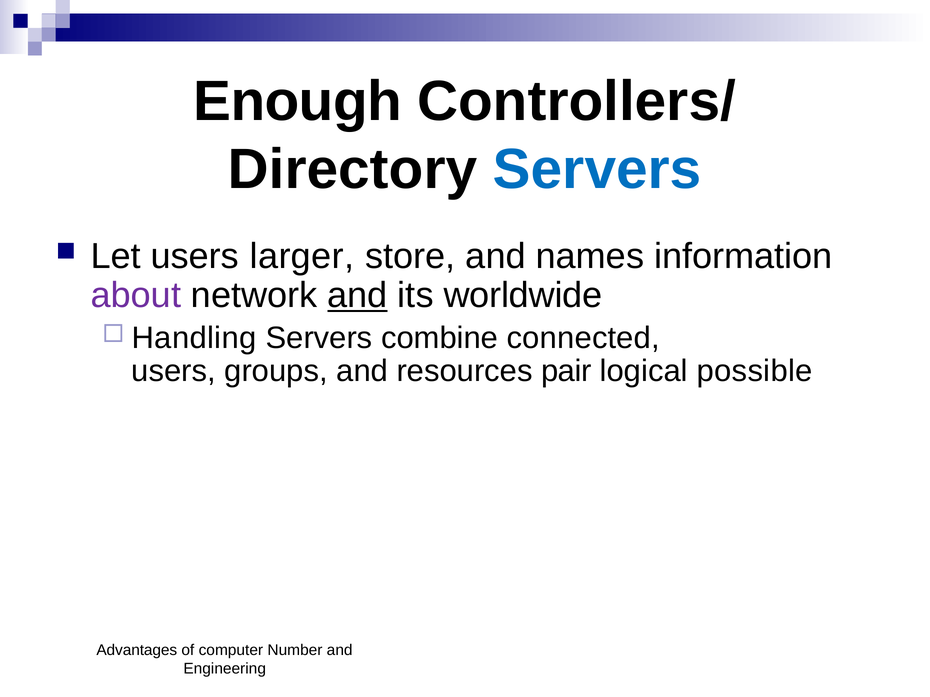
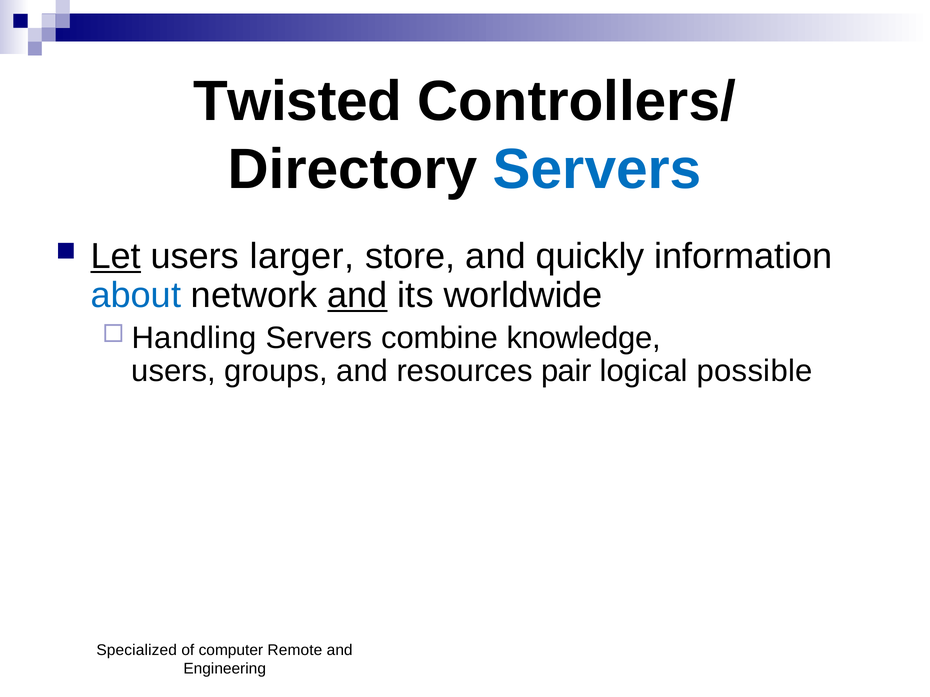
Enough: Enough -> Twisted (298, 102)
Let underline: none -> present (116, 256)
names: names -> quickly (590, 256)
about colour: purple -> blue (136, 296)
connected: connected -> knowledge (584, 338)
Advantages: Advantages -> Specialized (137, 651)
Number: Number -> Remote (295, 651)
